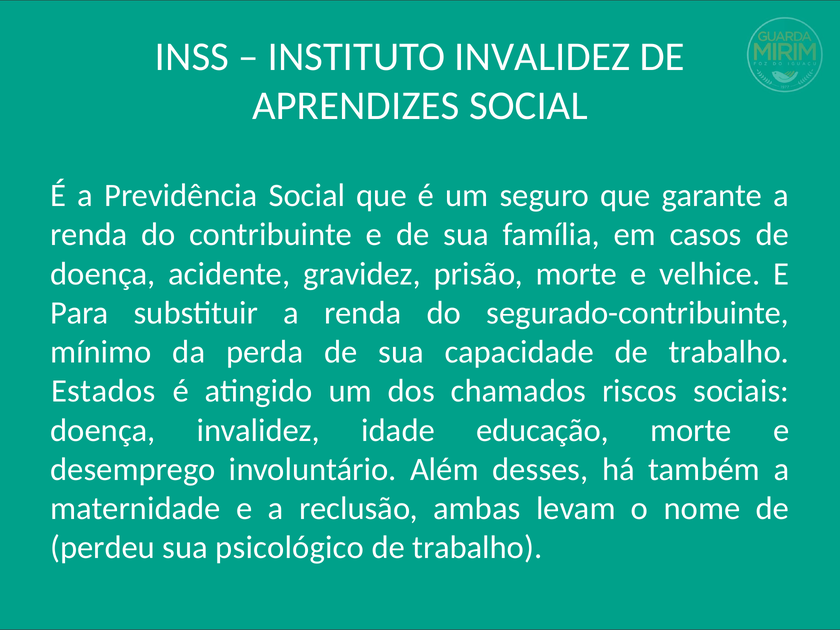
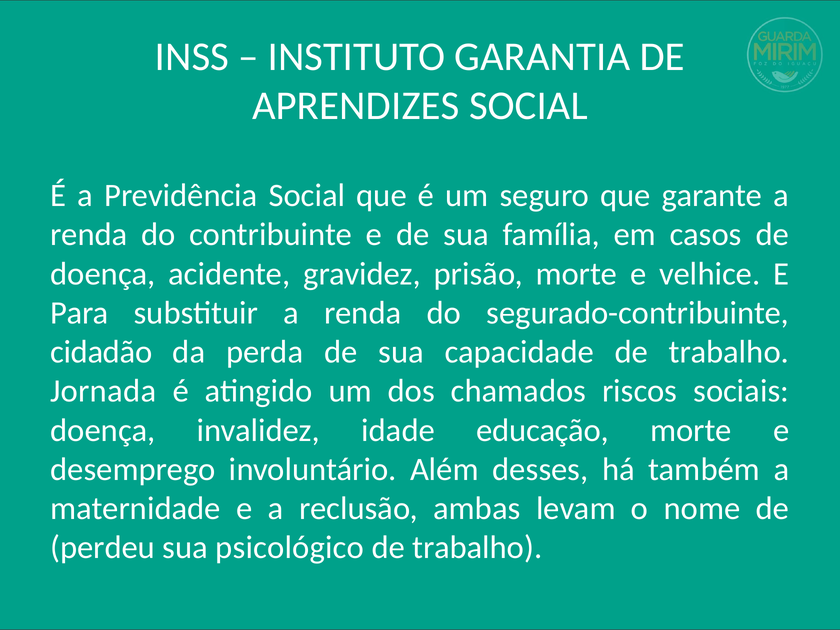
INSTITUTO INVALIDEZ: INVALIDEZ -> GARANTIA (542, 57)
mínimo: mínimo -> cidadão (101, 352)
Estados: Estados -> Jornada (103, 391)
